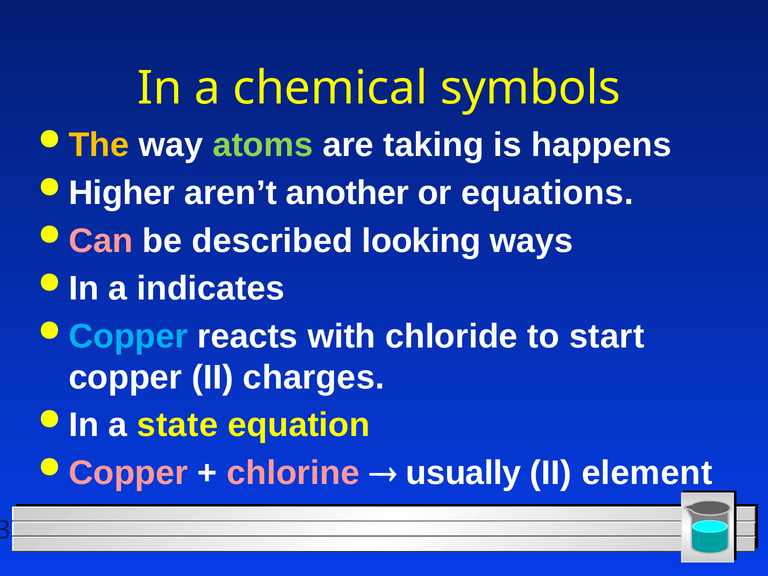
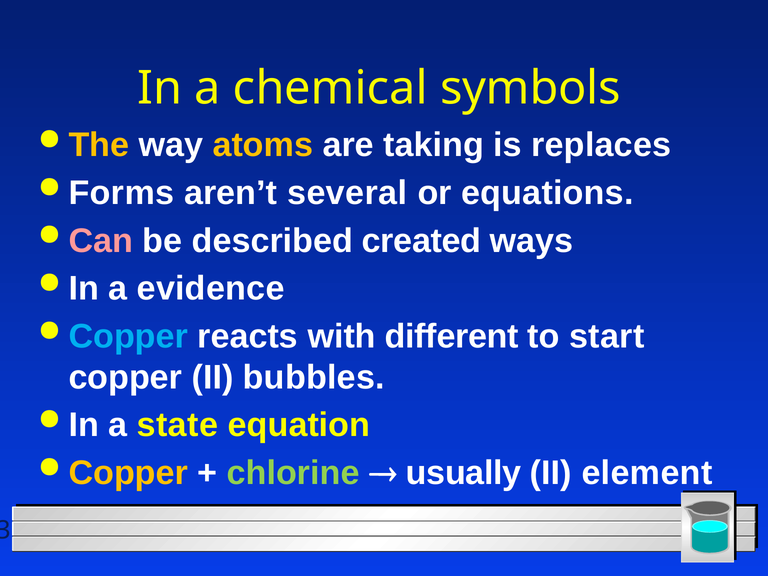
atoms colour: light green -> yellow (263, 145)
happens: happens -> replaces (601, 145)
Higher: Higher -> Forms (121, 193)
another: another -> several (347, 193)
looking: looking -> created (421, 241)
indicates: indicates -> evidence (211, 289)
chloride: chloride -> different (452, 336)
charges: charges -> bubbles (314, 377)
Copper colour: pink -> yellow (128, 473)
chlorine colour: pink -> light green (293, 473)
